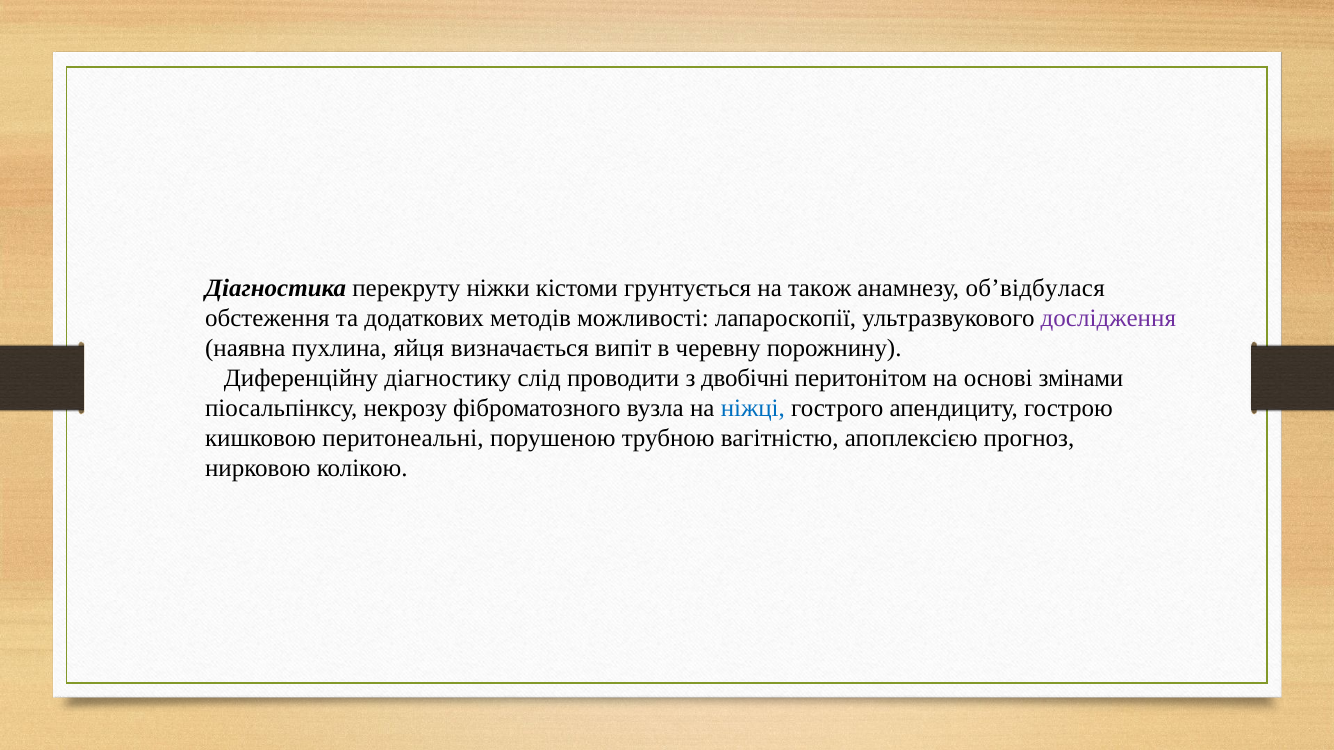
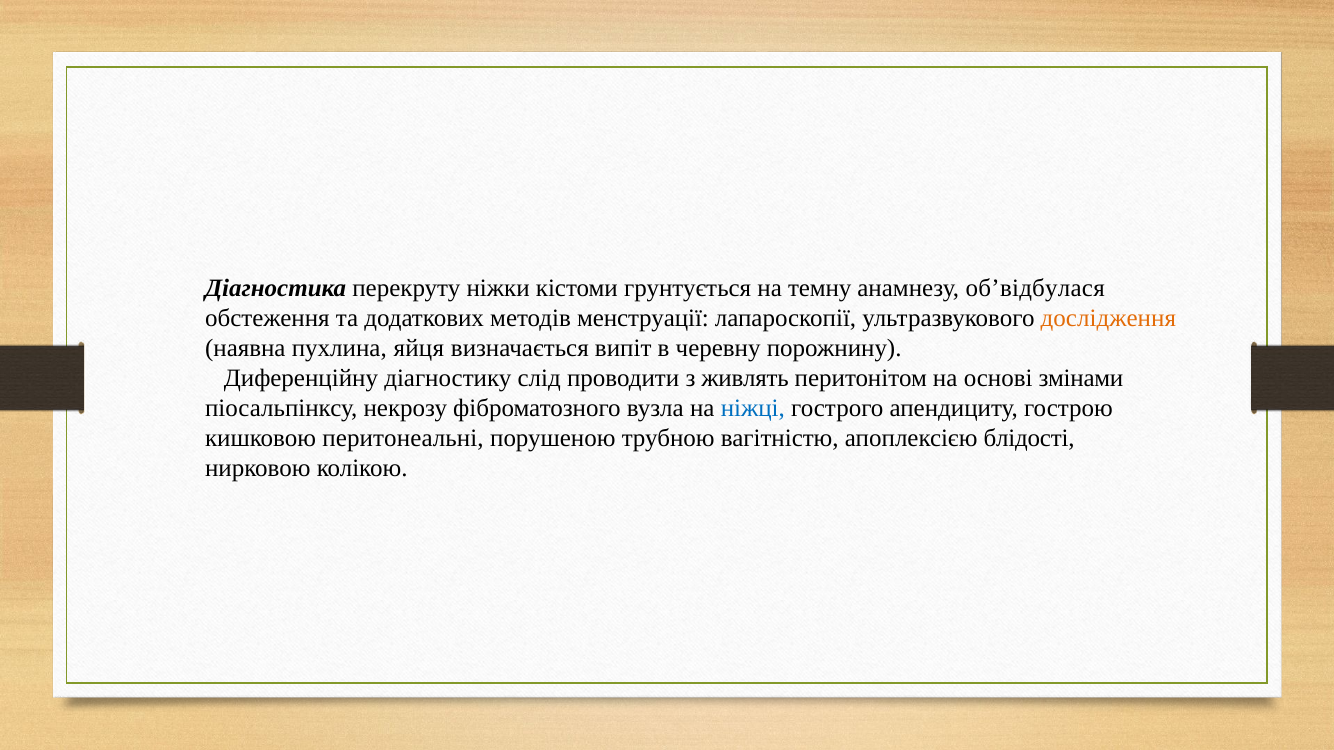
також: також -> темну (820, 289)
можливості: можливості -> менструації (643, 319)
дослідження colour: purple -> orange (1108, 319)
двобічні: двобічні -> живлять (745, 379)
прогноз: прогноз -> блідості (1029, 439)
